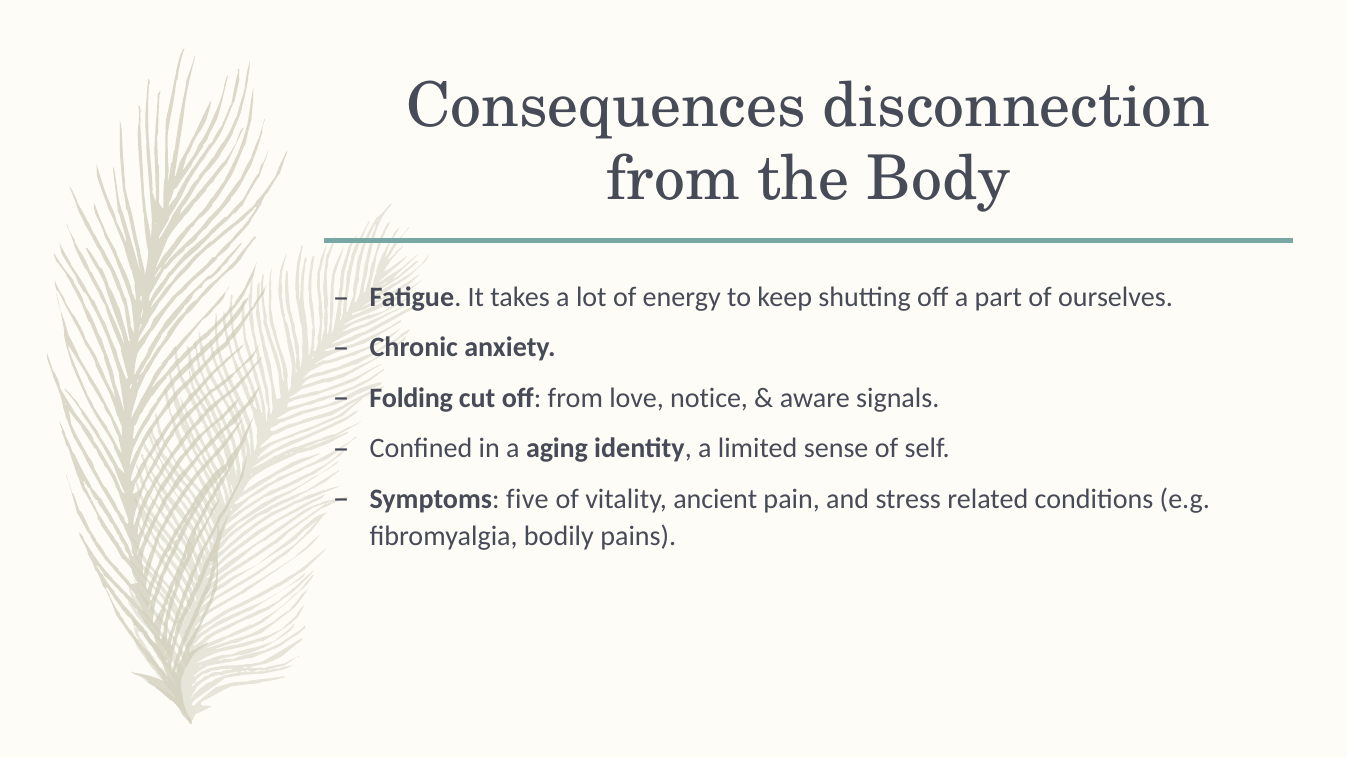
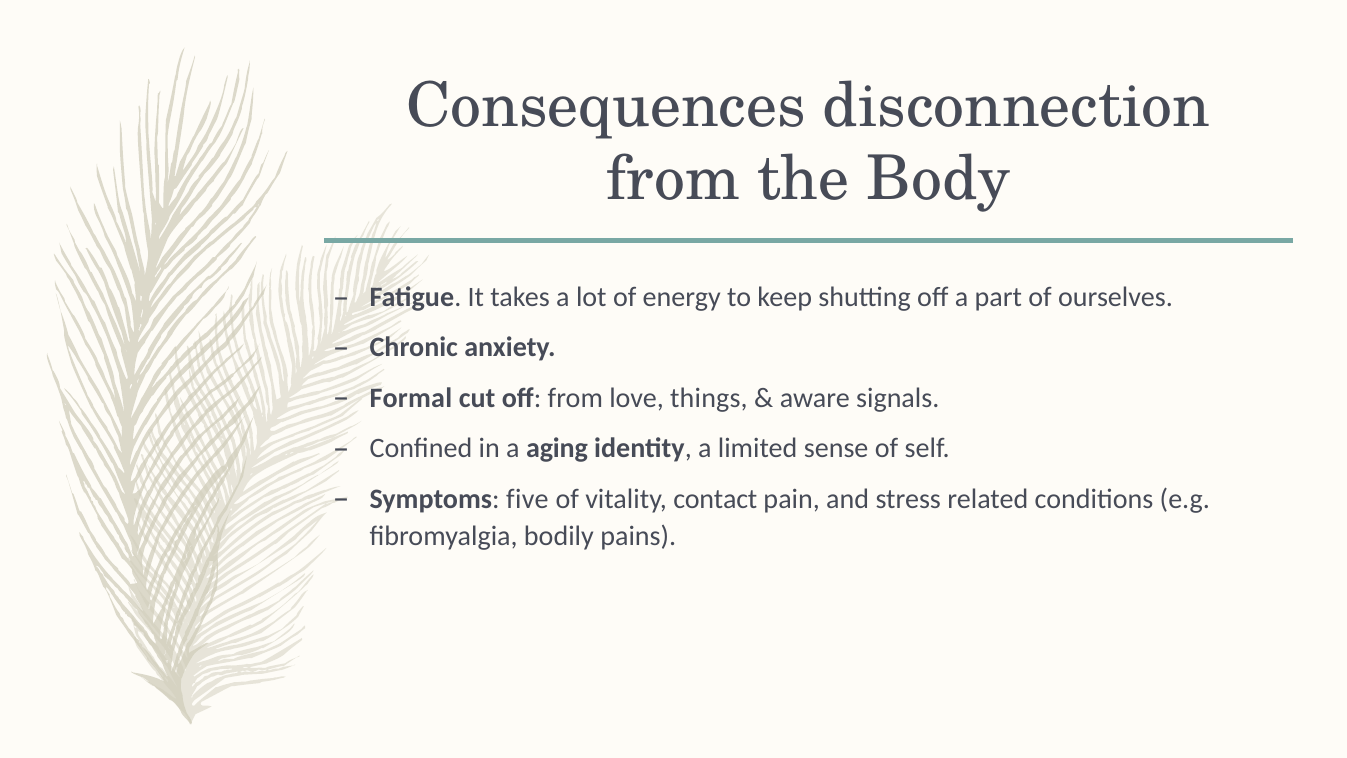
Folding: Folding -> Formal (411, 398)
notice: notice -> things (709, 398)
ancient: ancient -> contact (715, 499)
